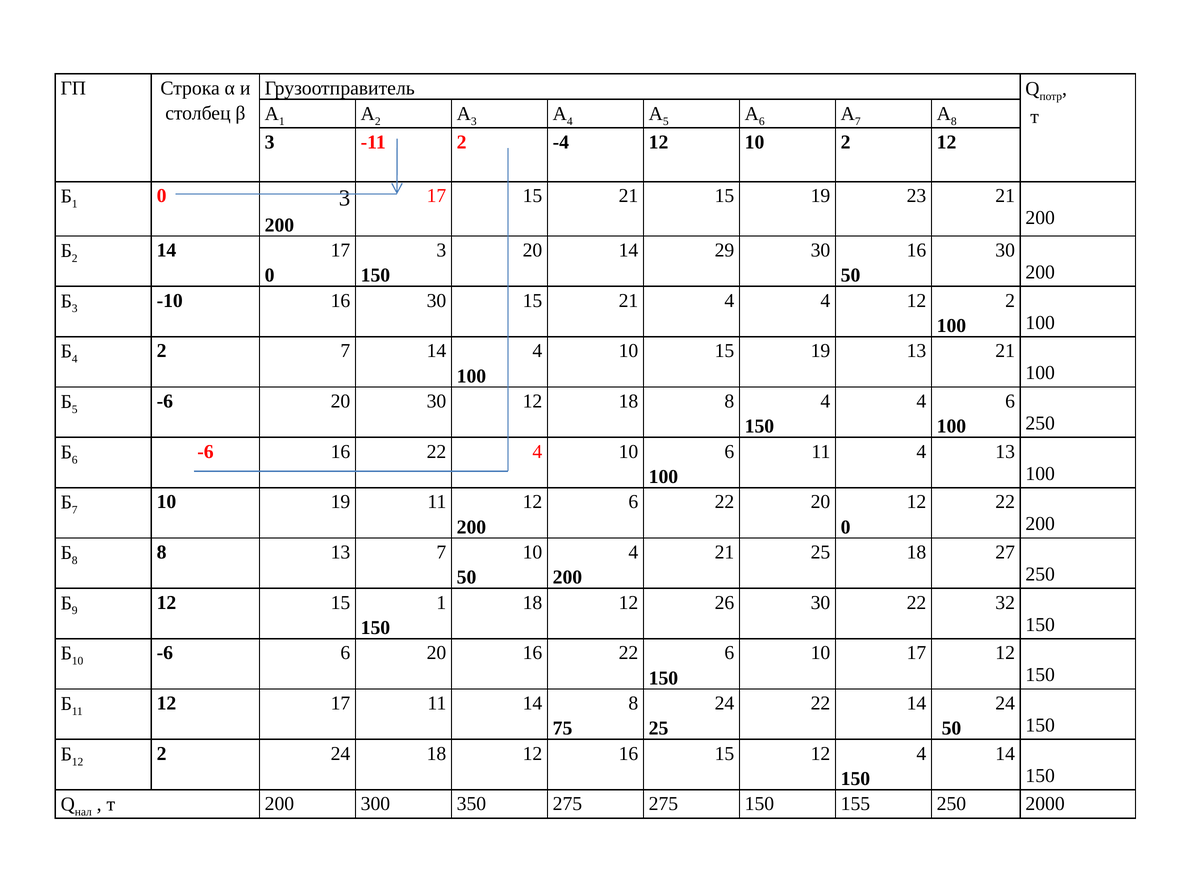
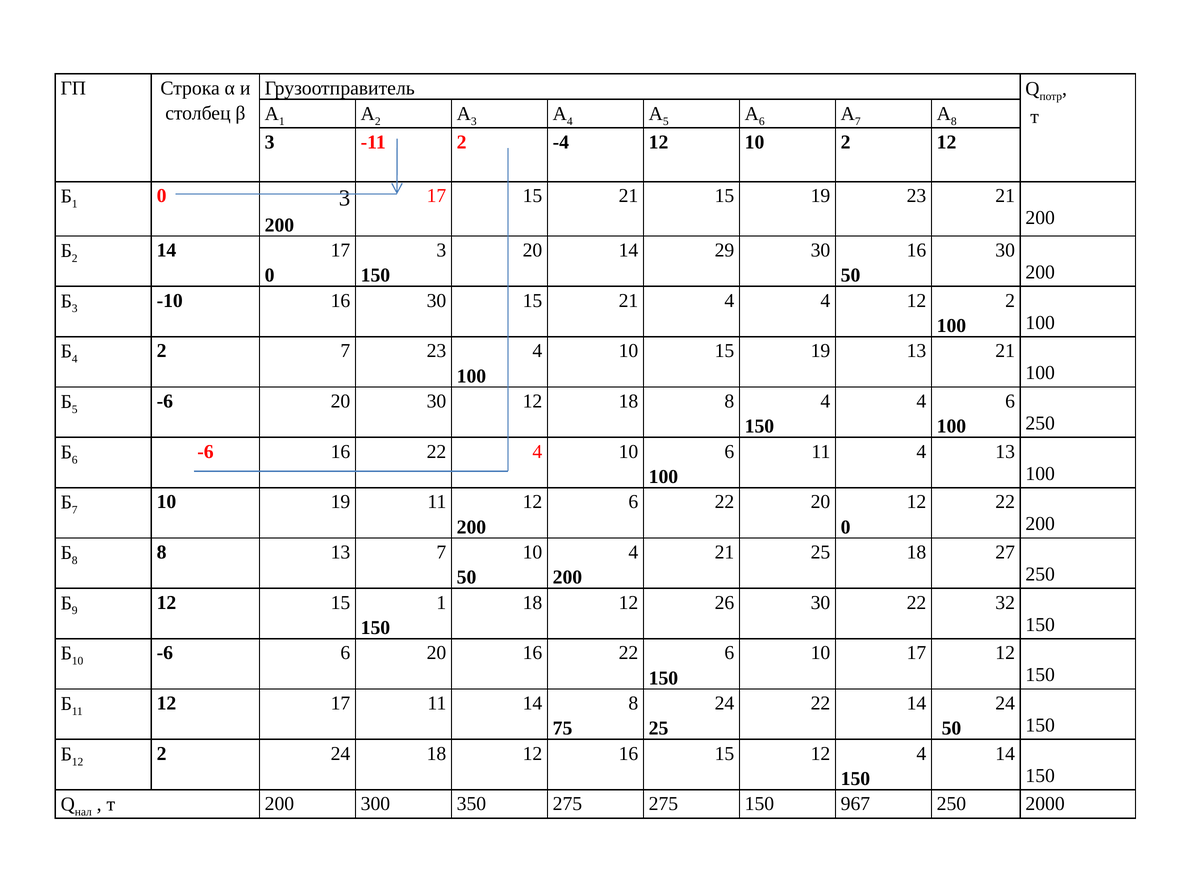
7 14: 14 -> 23 (436, 351)
155: 155 -> 967 (855, 803)
